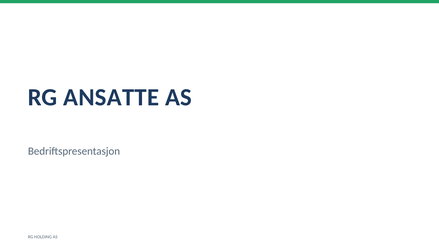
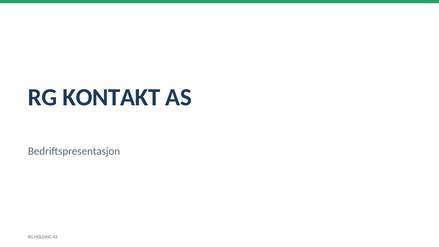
ANSATTE: ANSATTE -> KONTAKT (111, 97)
